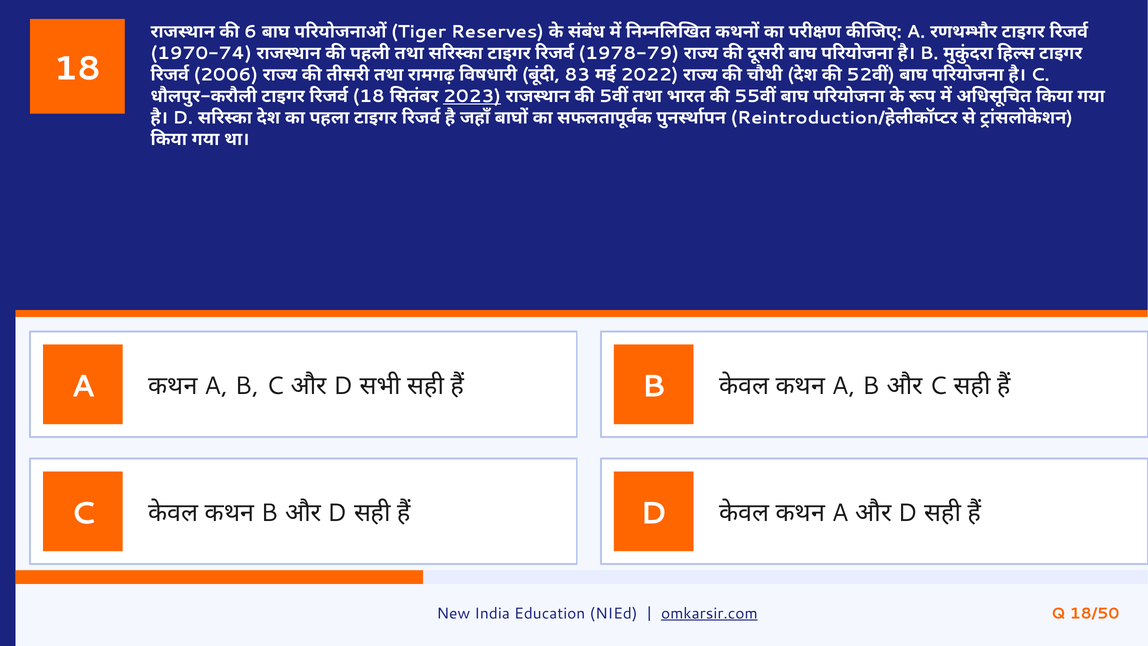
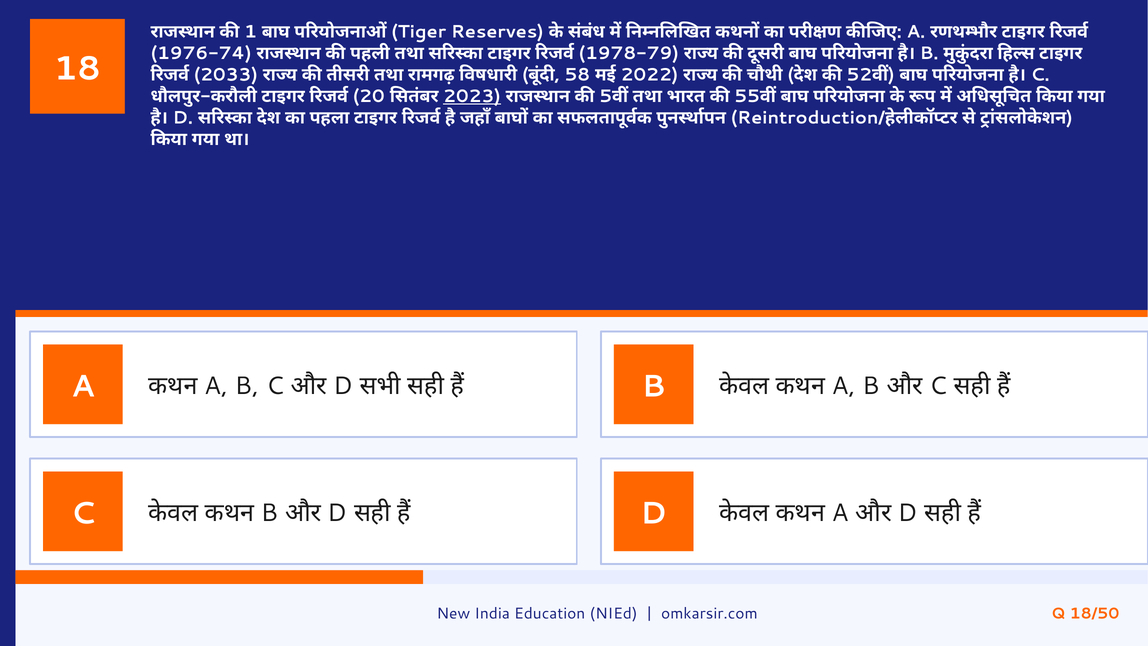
6: 6 -> 1 (250, 32)
1970-74: 1970-74 -> 1976-74 (201, 53)
2006: 2006 -> 2033 (226, 75)
83: 83 -> 58 (577, 75)
18: 18 -> 20 (369, 96)
omkarsir.com underline: present -> none (709, 613)
